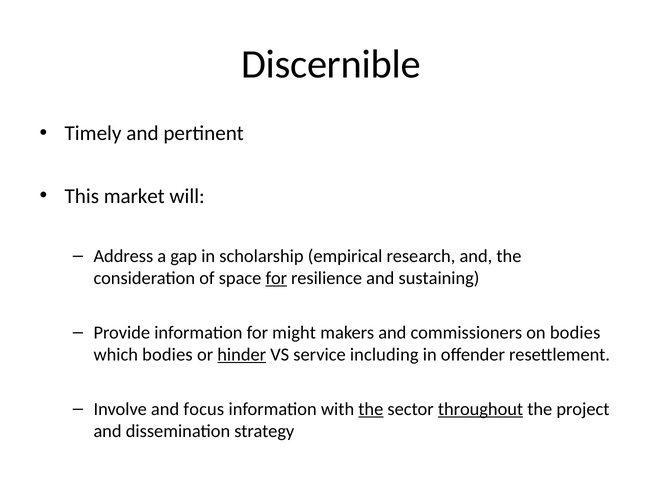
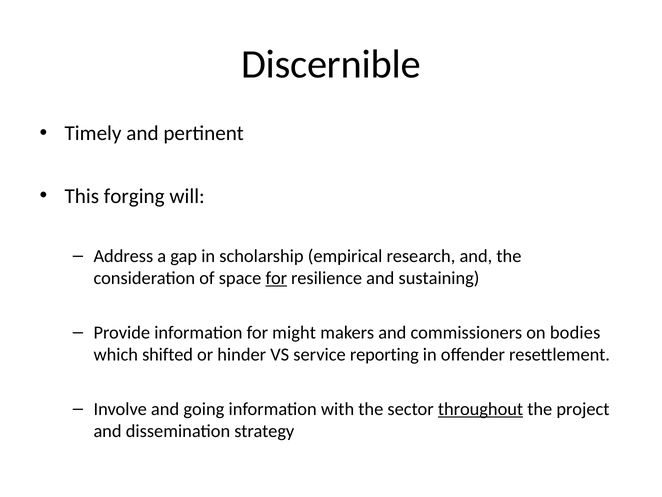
market: market -> forging (134, 196)
which bodies: bodies -> shifted (168, 354)
hinder underline: present -> none (242, 354)
including: including -> reporting (384, 354)
focus: focus -> going (204, 409)
the underline: present -> none (371, 409)
